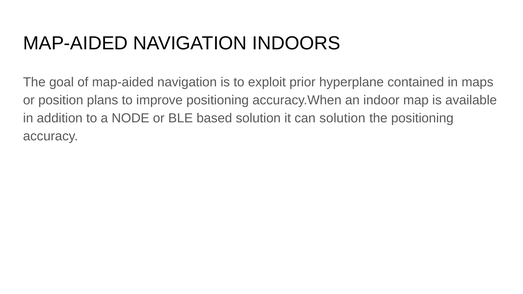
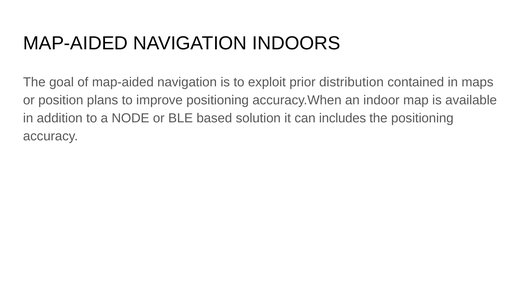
hyperplane: hyperplane -> distribution (351, 82)
can solution: solution -> includes (343, 118)
